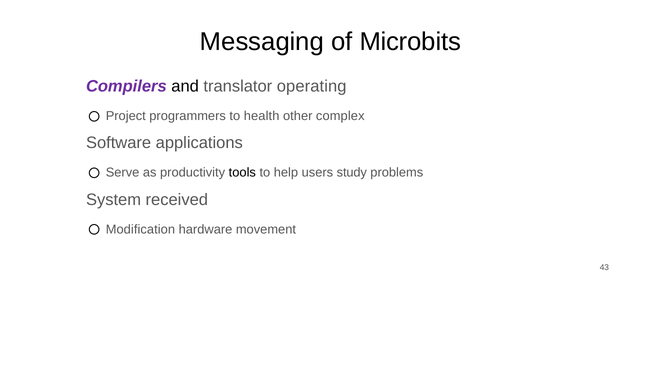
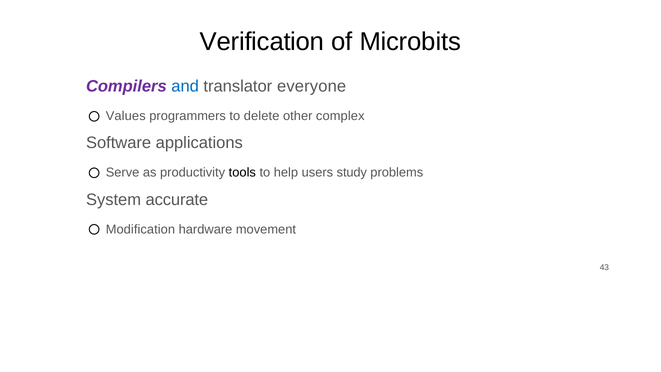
Messaging: Messaging -> Verification (262, 42)
and colour: black -> blue (185, 86)
operating: operating -> everyone (312, 86)
Project: Project -> Values (126, 116)
health: health -> delete (262, 116)
received: received -> accurate (177, 199)
